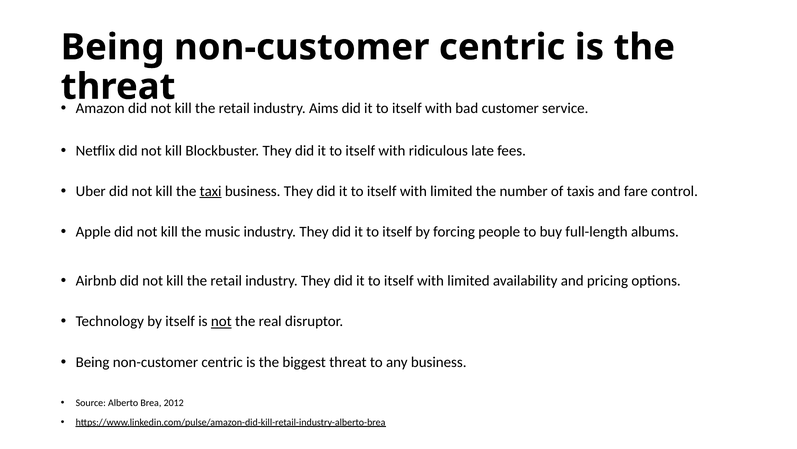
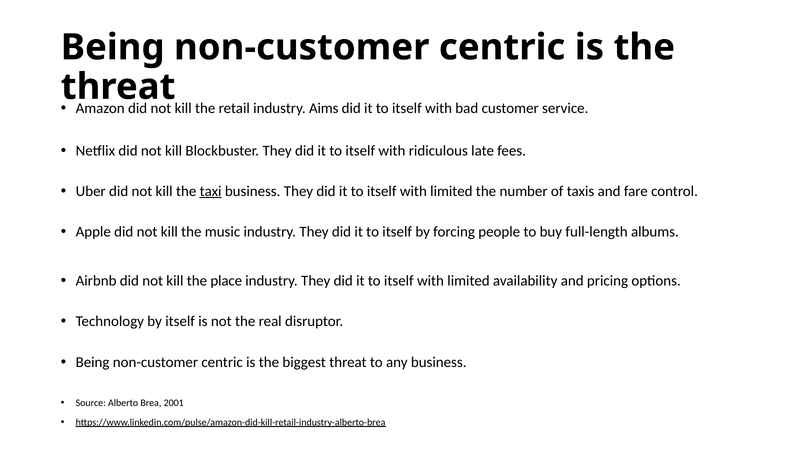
retail: retail -> place (226, 280)
not underline: present -> none (221, 321)
2012: 2012 -> 2001 (174, 402)
